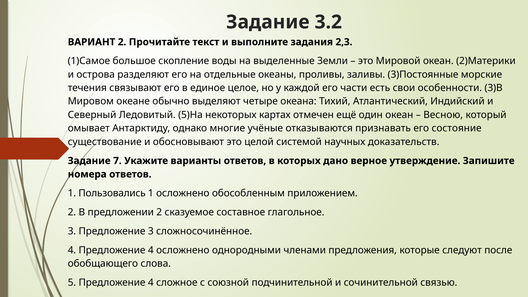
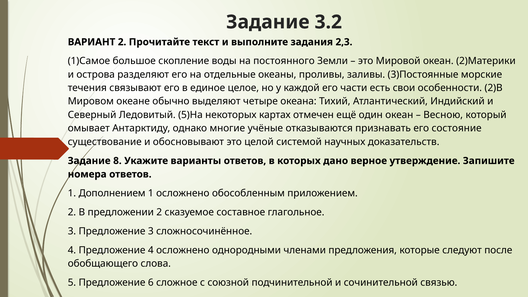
выделенные: выделенные -> постоянного (284, 61)
3)В: 3)В -> 2)В (494, 88)
7: 7 -> 8 (117, 161)
Пользовались: Пользовались -> Дополнением (112, 193)
5 Предложение 4: 4 -> 6 (151, 283)
